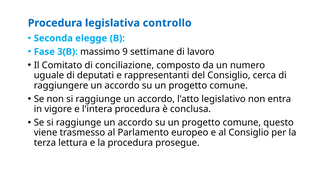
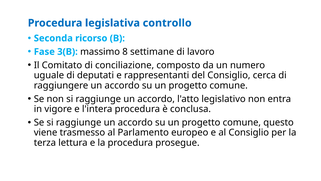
elegge: elegge -> ricorso (91, 38)
9: 9 -> 8 (125, 52)
